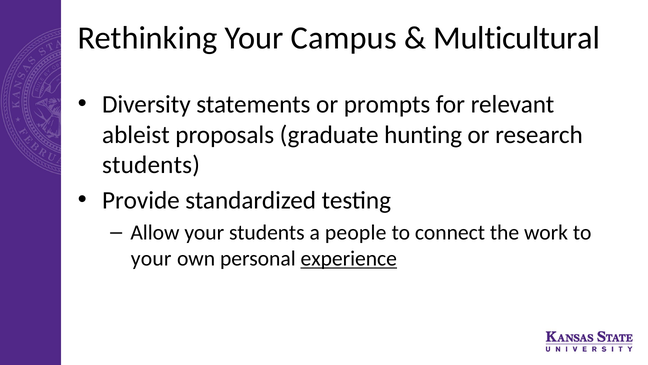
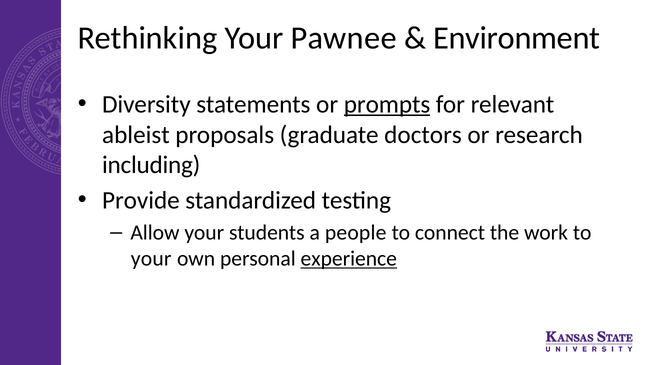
Campus: Campus -> Pawnee (344, 38)
Multicultural: Multicultural -> Environment (517, 38)
prompts underline: none -> present (387, 104)
hunting: hunting -> doctors (423, 135)
students: students -> including (151, 165)
